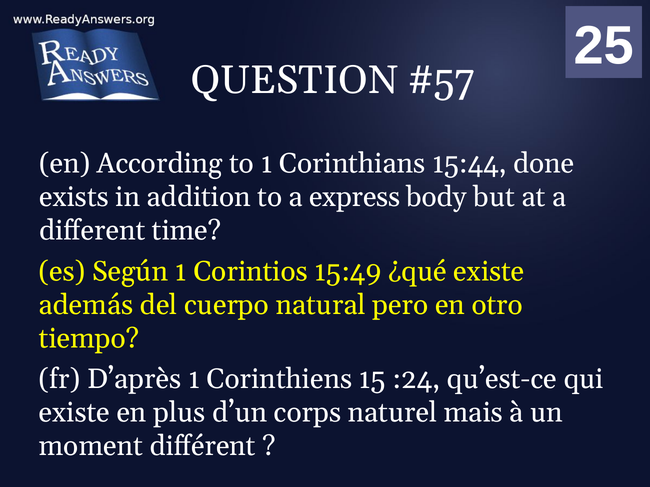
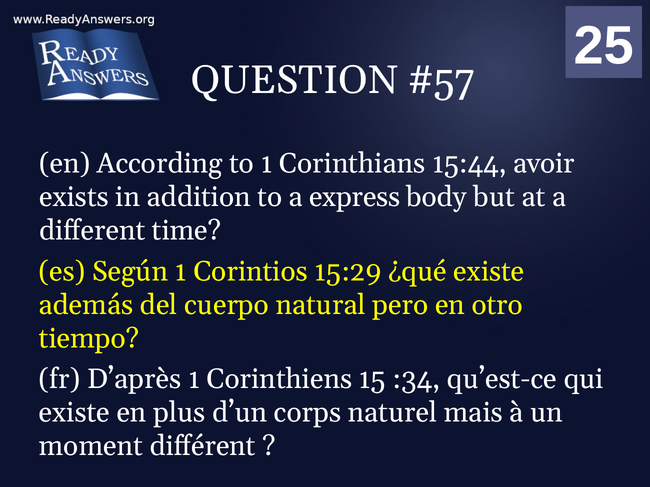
done: done -> avoir (544, 164)
15:49: 15:49 -> 15:29 (348, 272)
:24: :24 -> :34 (416, 379)
